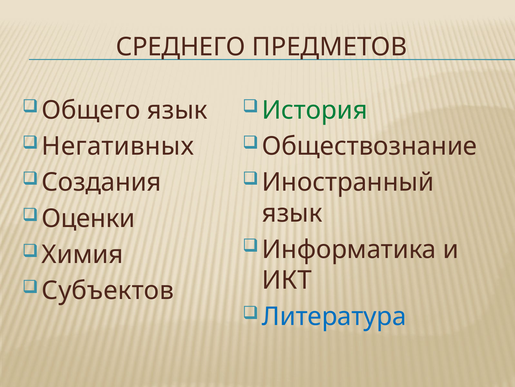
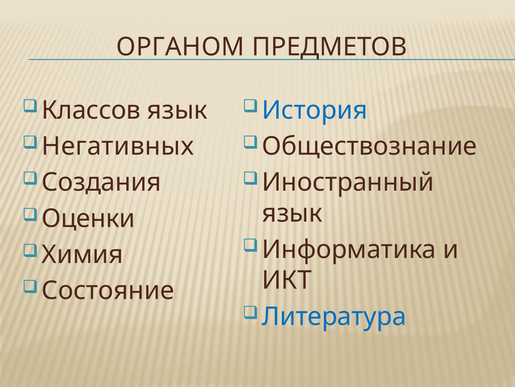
СРЕДНЕГО: СРЕДНЕГО -> ОРГАНОМ (180, 47)
Общего: Общего -> Классов (91, 110)
История colour: green -> blue (315, 110)
Субъектов: Субъектов -> Состояние (108, 290)
